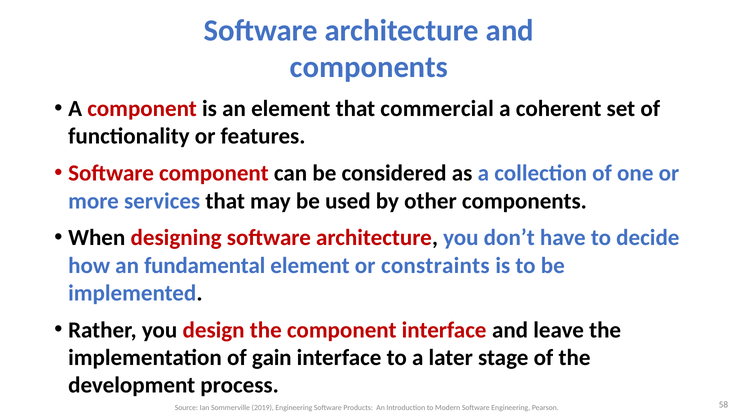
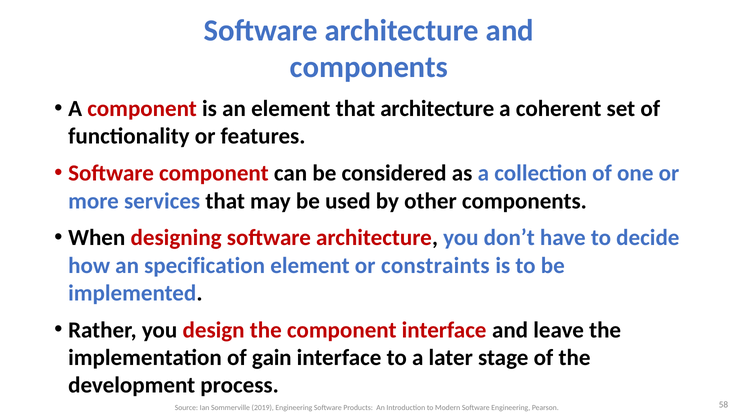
that commercial: commercial -> architecture (437, 109)
fundamental: fundamental -> specification (205, 266)
